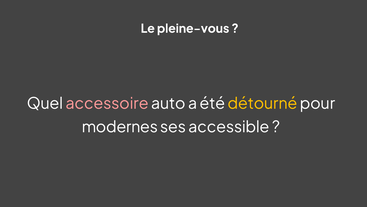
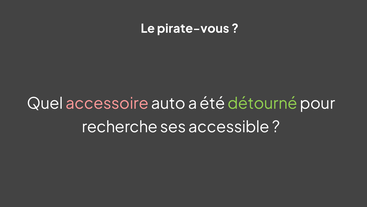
pleine-vous: pleine-vous -> pirate-vous (193, 29)
détourné colour: yellow -> light green (262, 103)
modernes: modernes -> recherche (120, 127)
